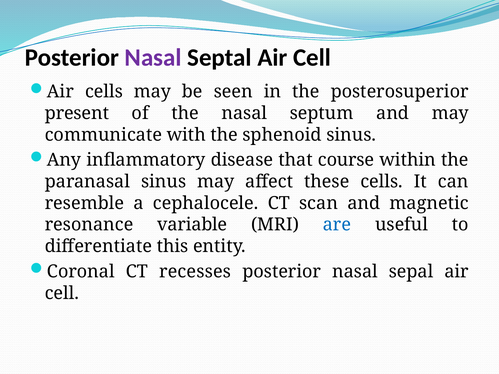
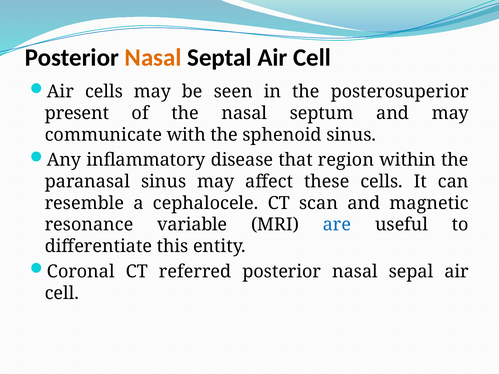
Nasal colour: purple -> orange (153, 58)
course: course -> region (346, 160)
recesses: recesses -> referred (195, 272)
